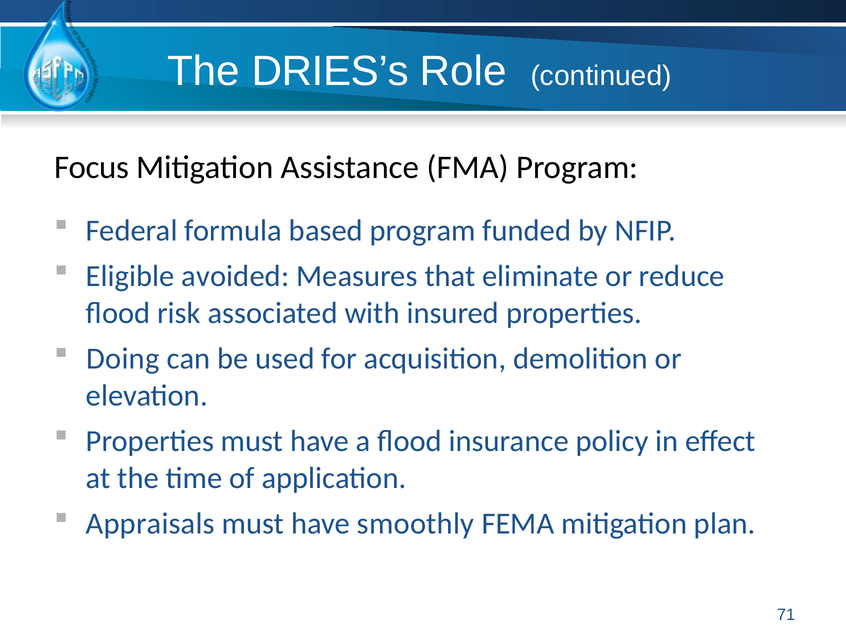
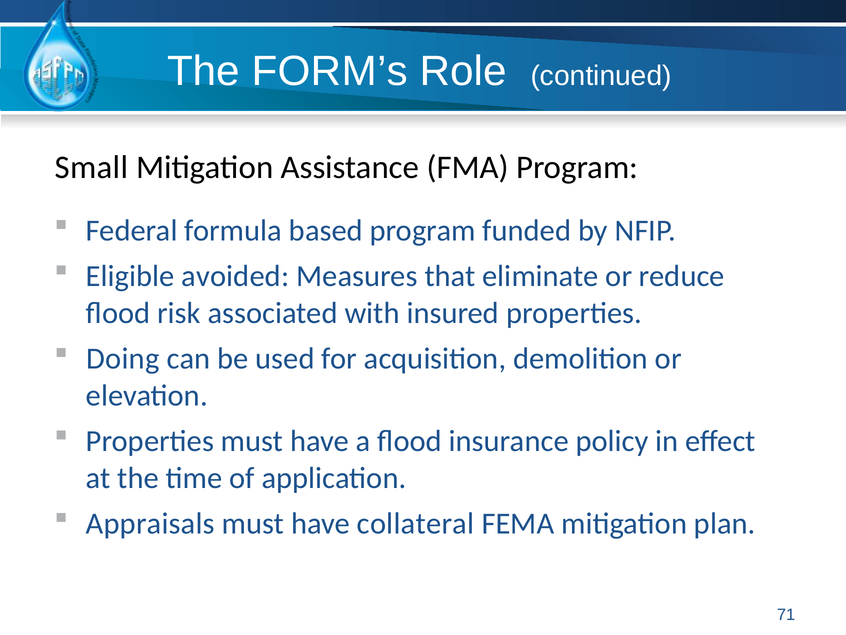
DRIES’s: DRIES’s -> FORM’s (330, 71)
Focus: Focus -> Small (91, 167)
smoothly: smoothly -> collateral (416, 523)
